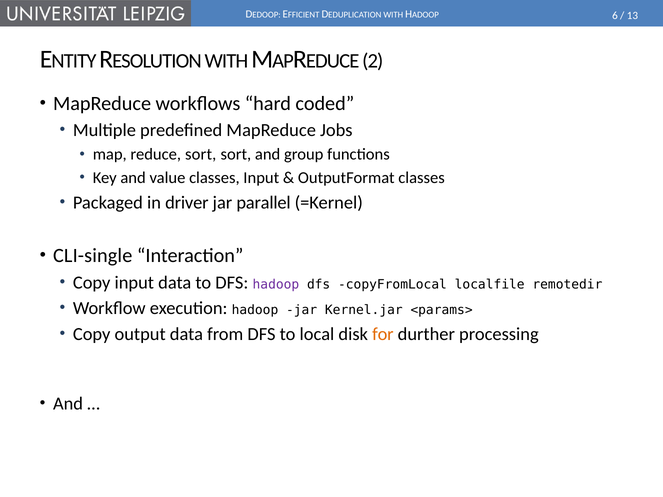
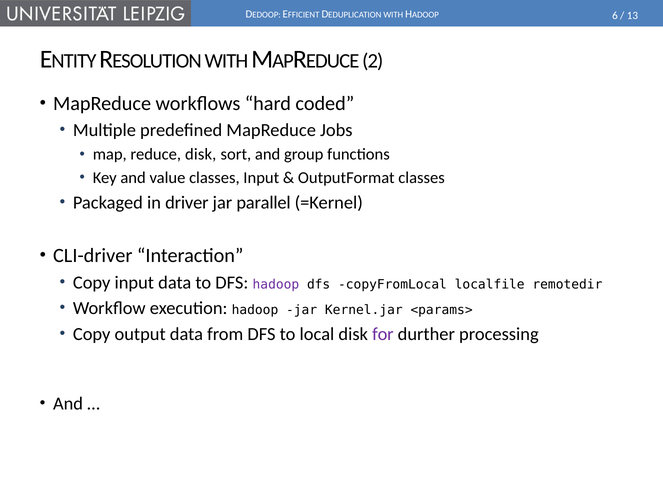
reduce sort: sort -> disk (201, 155)
CLI-single: CLI-single -> CLI-driver (93, 256)
for colour: orange -> purple (383, 334)
